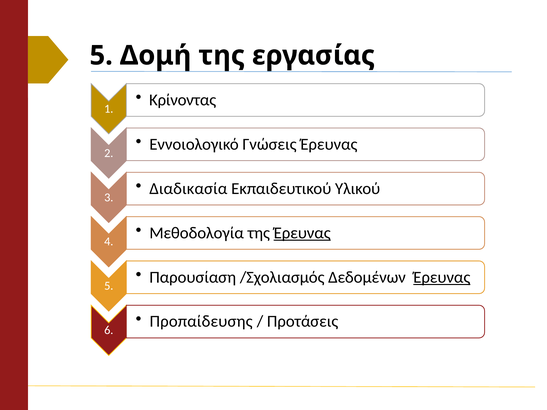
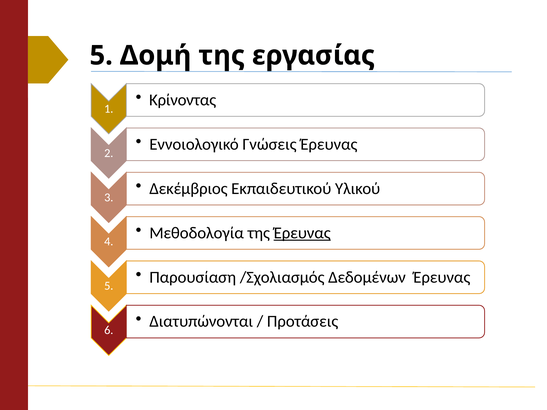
Διαδικασία: Διαδικασία -> Δεκέμβριος (188, 189)
Έρευνας underline: present -> none (442, 277)
Προπαίδευσης: Προπαίδευσης -> Διατυπώνονται (201, 322)
